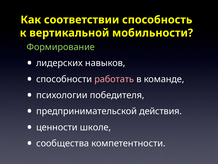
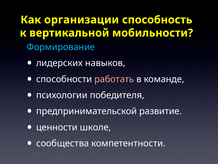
соответствии: соответствии -> организации (82, 20)
Формирование colour: light green -> light blue (61, 47)
действия: действия -> развитие (161, 111)
